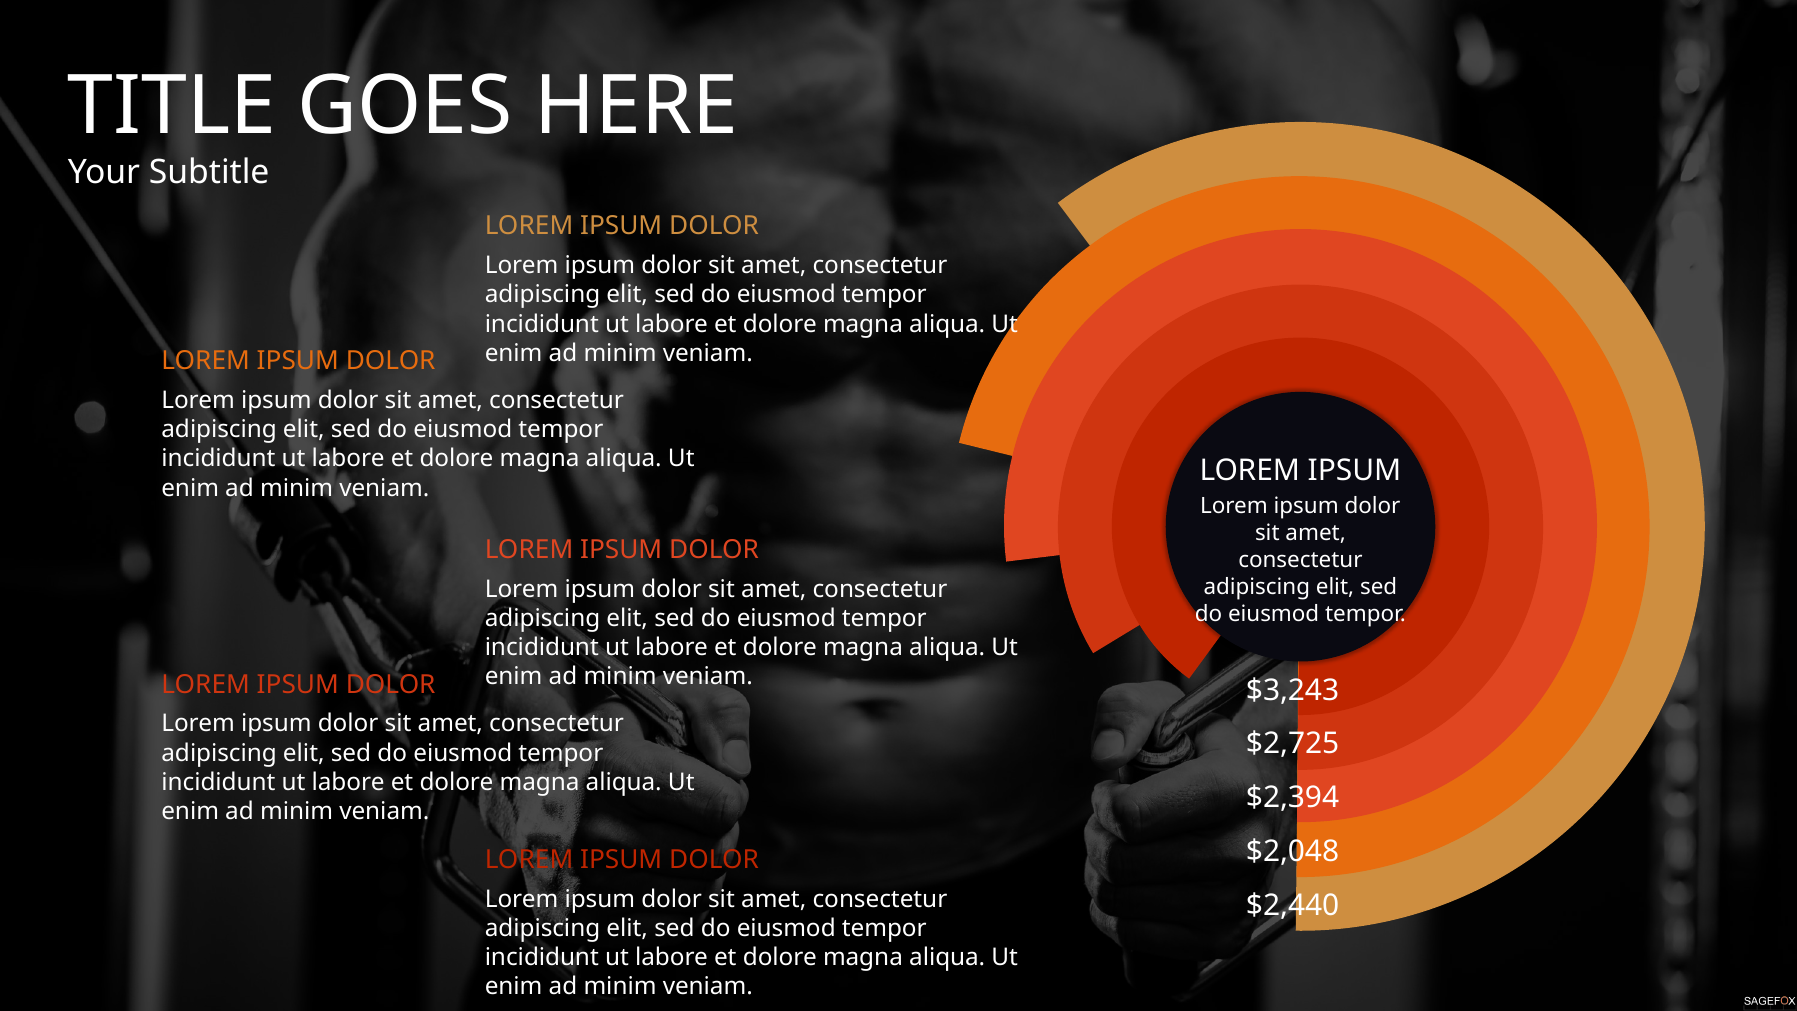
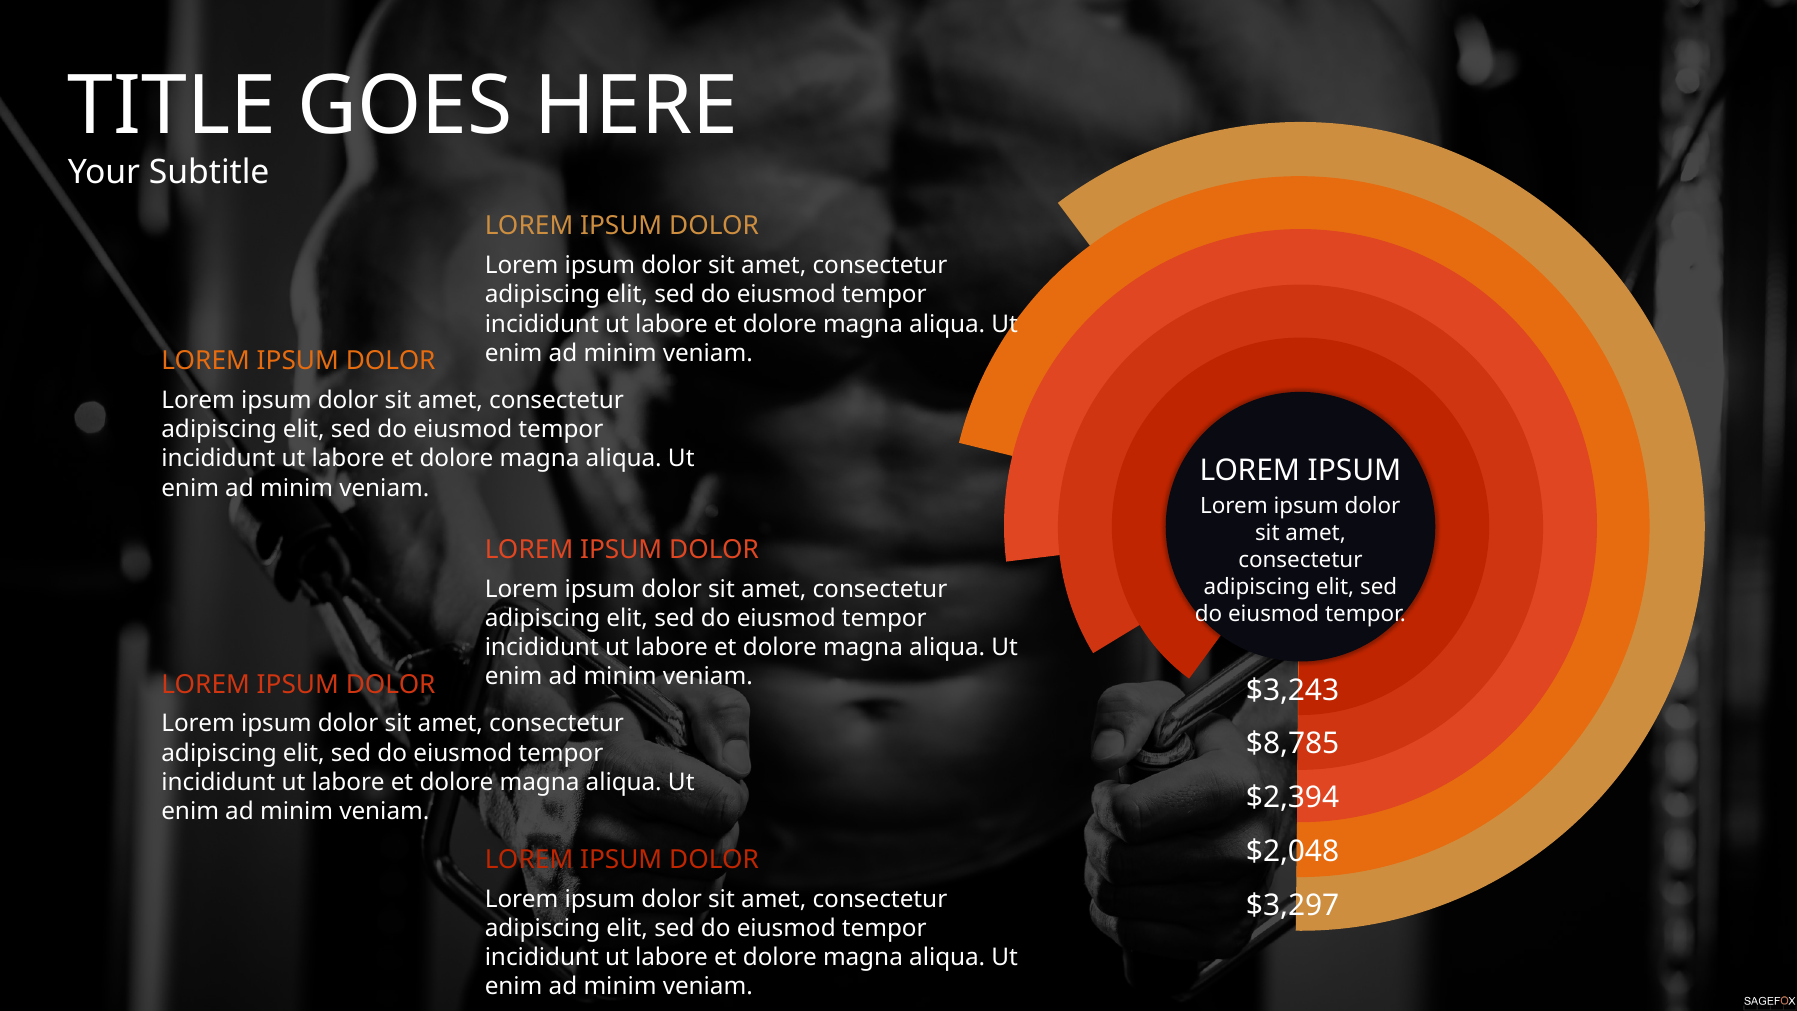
$2,725: $2,725 -> $8,785 (1293, 743)
$2,440: $2,440 -> $3,297 (1293, 905)
